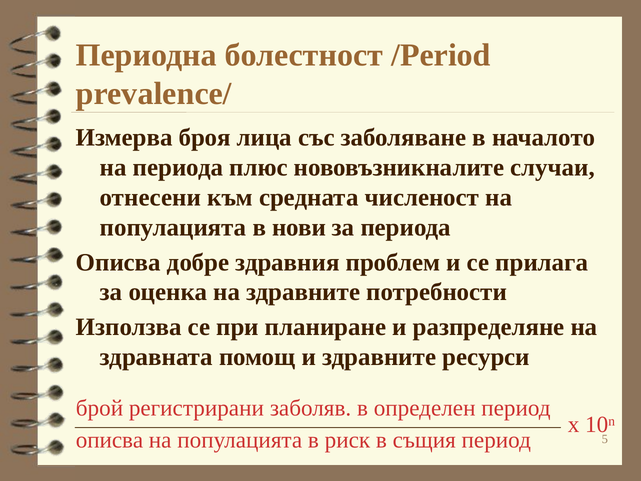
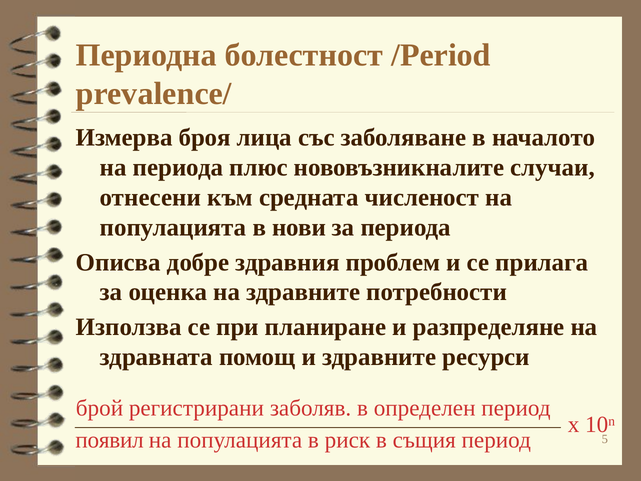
описва: описва -> появил (110, 440)
